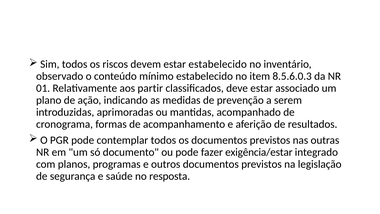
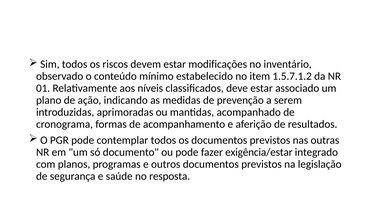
estar estabelecido: estabelecido -> modificações (218, 64)
8.5.6.0.3: 8.5.6.0.3 -> 1.5.7.1.2 (292, 76)
partir: partir -> níveis (150, 88)
